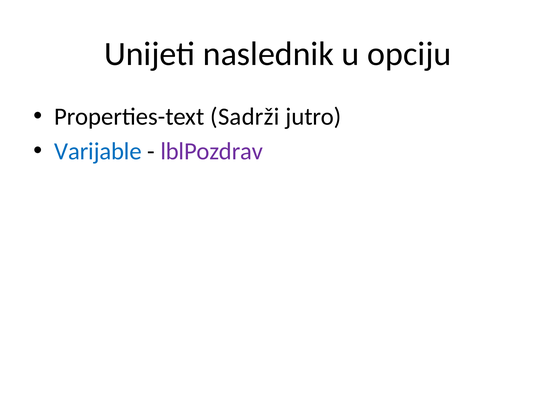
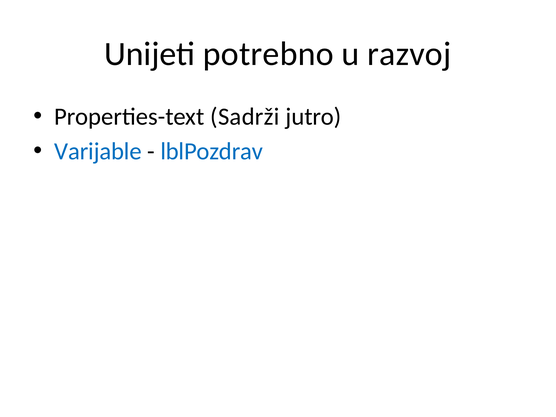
naslednik: naslednik -> potrebno (268, 54)
opciju: opciju -> razvoj (409, 54)
lblPozdrav colour: purple -> blue (212, 151)
